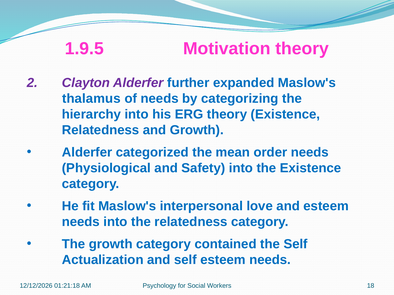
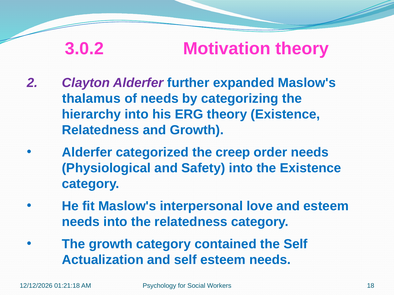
1.9.5: 1.9.5 -> 3.0.2 (84, 49)
mean: mean -> creep (233, 153)
